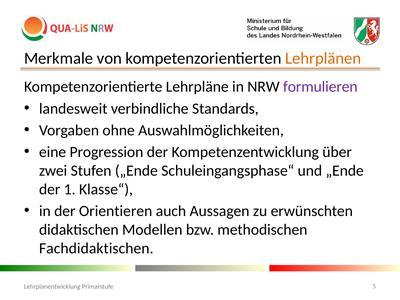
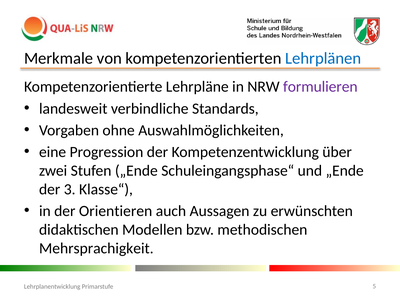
Lehrplänen colour: orange -> blue (323, 58)
1: 1 -> 3 (70, 189)
Fachdidaktischen: Fachdidaktischen -> Mehrsprachigkeit (96, 248)
